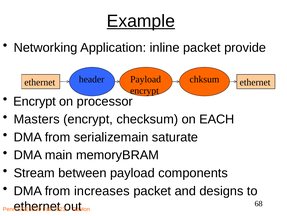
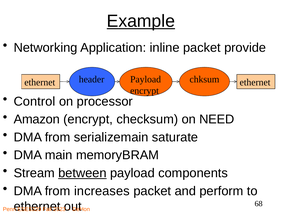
Encrypt: Encrypt -> Control (35, 101)
Masters: Masters -> Amazon (37, 119)
EACH: EACH -> NEED (217, 119)
between underline: none -> present (82, 172)
designs: designs -> perform (221, 190)
